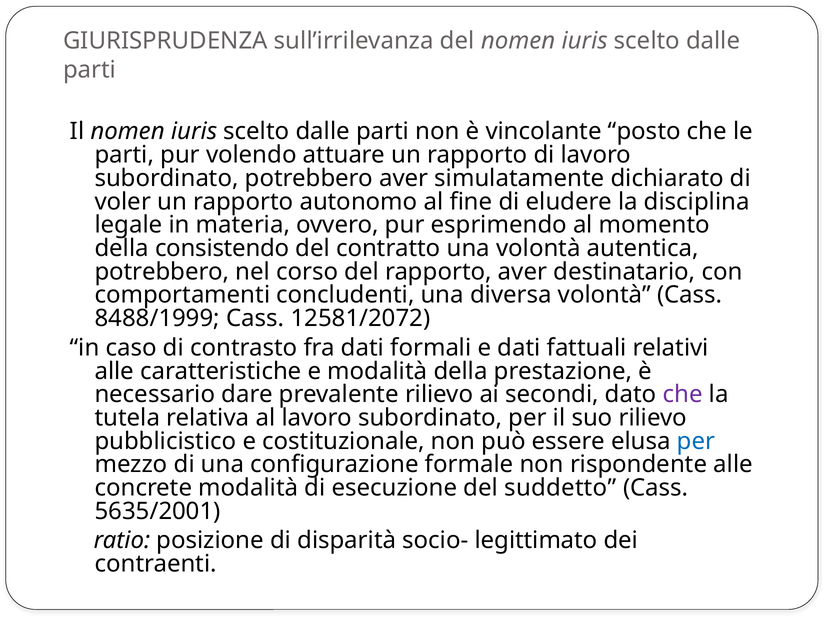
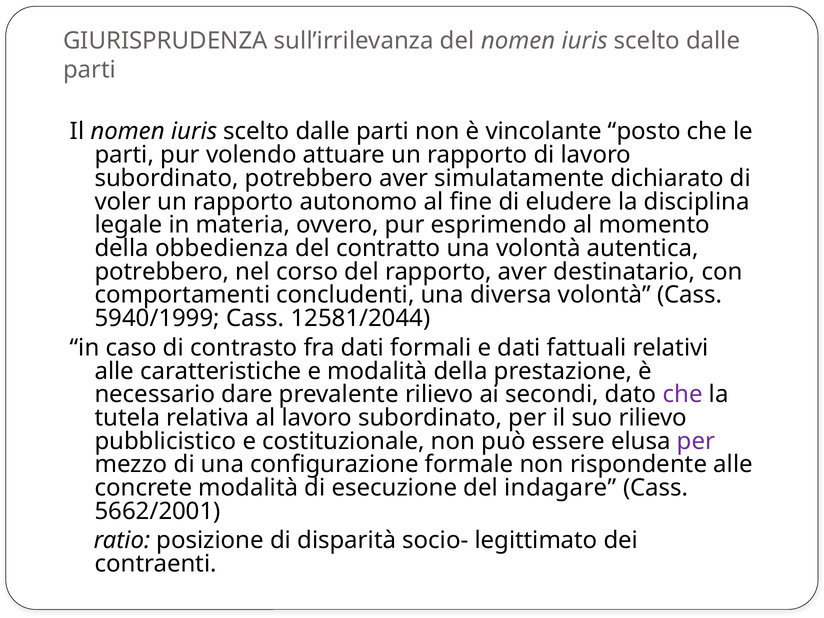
consistendo: consistendo -> obbedienza (222, 248)
8488/1999: 8488/1999 -> 5940/1999 (157, 318)
12581/2072: 12581/2072 -> 12581/2044 (360, 318)
per colour: blue -> purple (696, 441)
suddetto: suddetto -> indagare (560, 488)
5635/2001: 5635/2001 -> 5662/2001 (158, 511)
